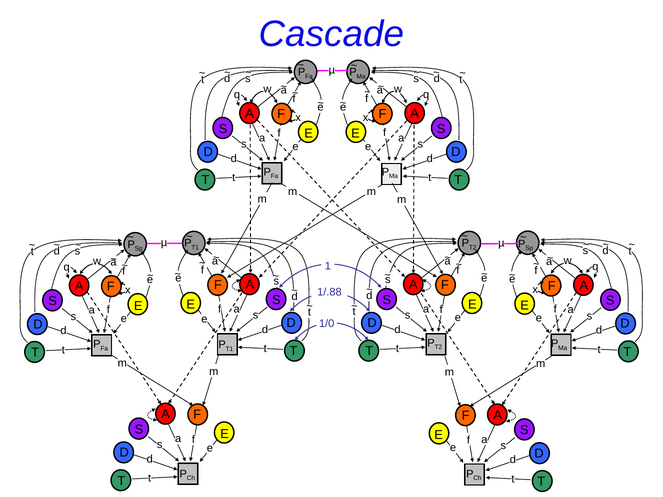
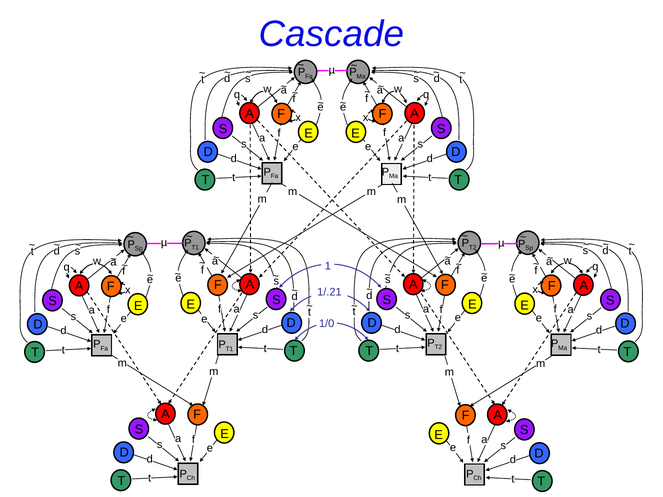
1/.88: 1/.88 -> 1/.21 (329, 292)
